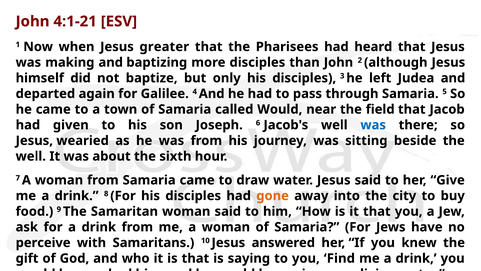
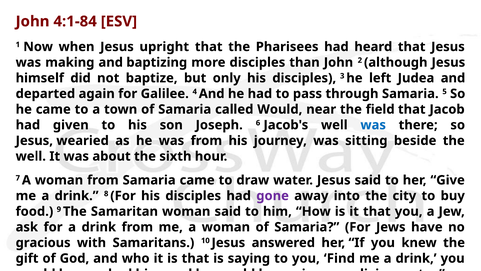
4:1-21: 4:1-21 -> 4:1-84 (75, 21)
greater: greater -> upright (164, 47)
gone colour: orange -> purple (273, 195)
perceive: perceive -> gracious (43, 242)
